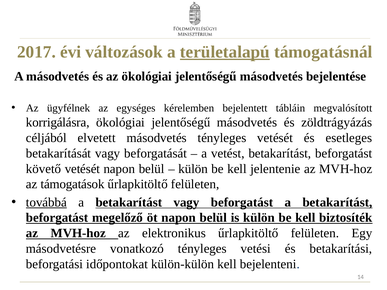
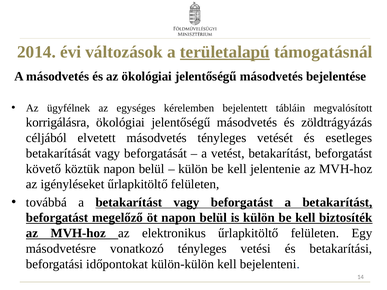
2017: 2017 -> 2014 (36, 52)
követő vetését: vetését -> köztük (82, 169)
támogatások: támogatások -> igényléseket (73, 184)
továbbá underline: present -> none (46, 202)
